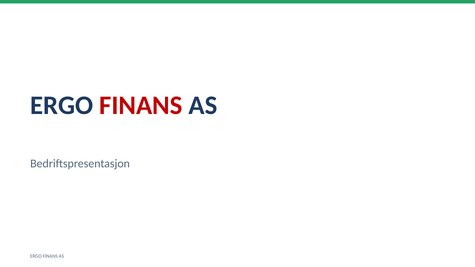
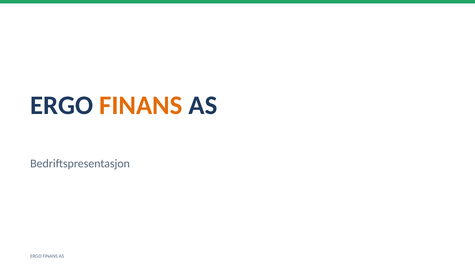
FINANS colour: red -> orange (141, 105)
